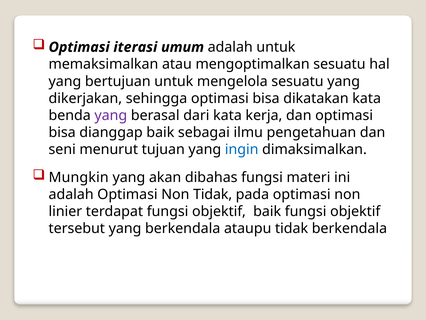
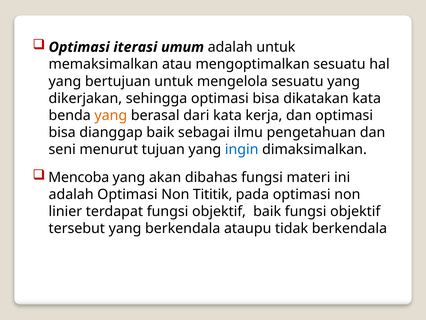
yang colour: purple -> orange (111, 115)
Mungkin: Mungkin -> Mencoba (79, 177)
Non Tidak: Tidak -> Tititik (213, 194)
